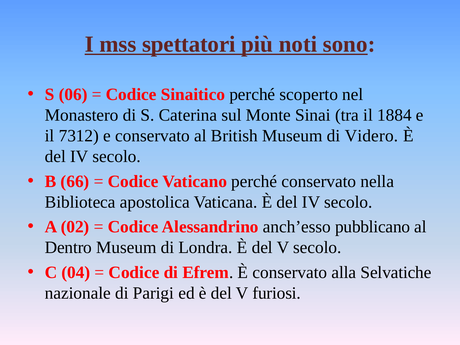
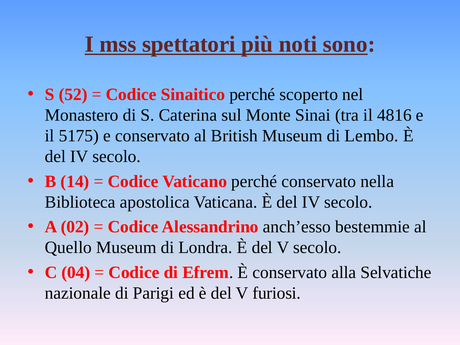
06: 06 -> 52 (73, 94)
1884: 1884 -> 4816 (394, 115)
7312: 7312 -> 5175 (79, 136)
Videro: Videro -> Lembo (372, 136)
66: 66 -> 14 (75, 181)
pubblicano: pubblicano -> bestemmie (373, 227)
Dentro: Dentro -> Quello (68, 248)
